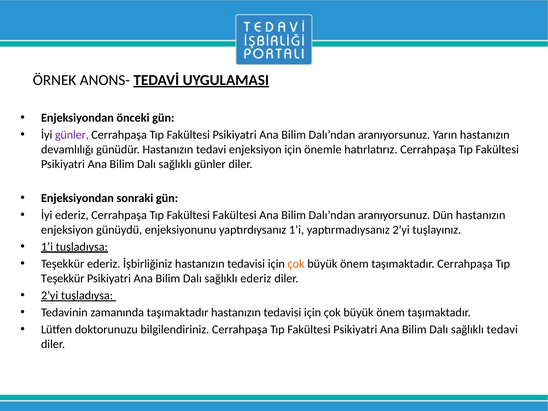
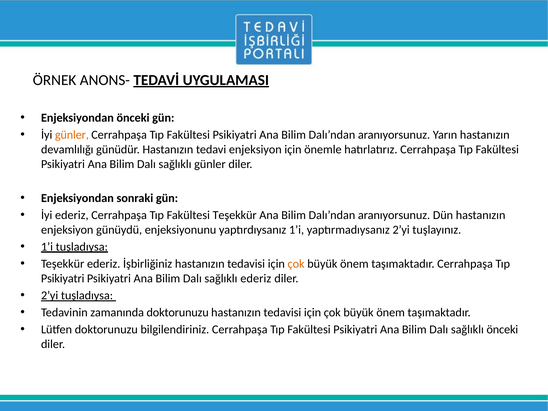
günler colour: purple -> orange (72, 135)
Fakültesi Fakültesi: Fakültesi -> Teşekkür (235, 215)
Teşekkür: Teşekkür -> Psikiyatri (63, 278)
zamanında taşımaktadır: taşımaktadır -> doktorunuzu (178, 313)
sağlıklı tedavi: tedavi -> önceki (502, 330)
